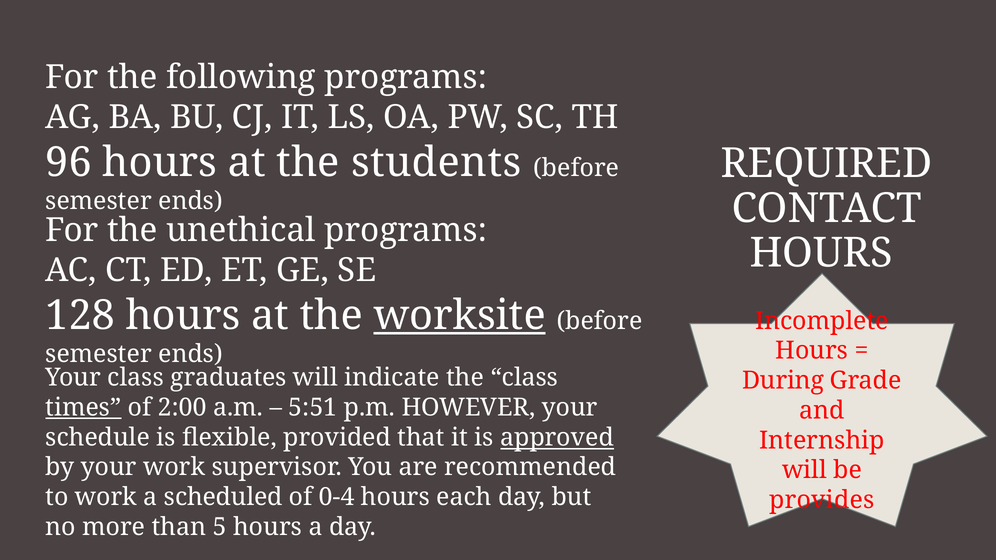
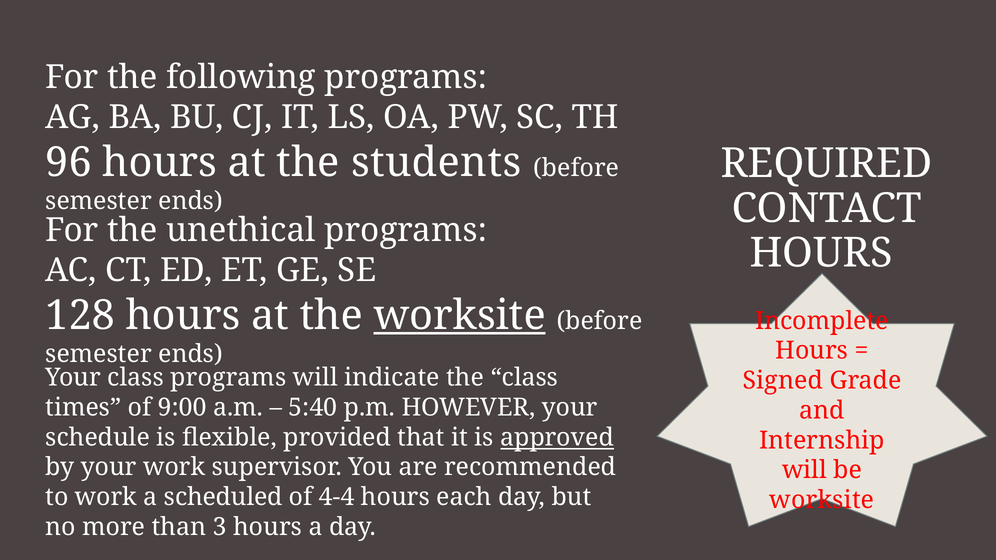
class graduates: graduates -> programs (228, 378)
During: During -> Signed (783, 381)
times underline: present -> none (83, 408)
2:00: 2:00 -> 9:00 (182, 408)
5:51: 5:51 -> 5:40 (313, 408)
0-4: 0-4 -> 4-4 (337, 497)
provides: provides -> worksite (822, 500)
5: 5 -> 3 (220, 527)
